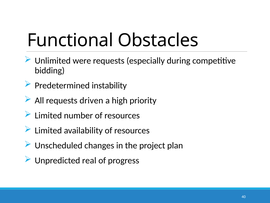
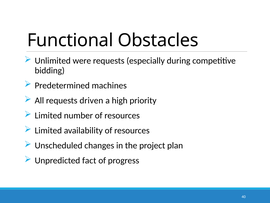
instability: instability -> machines (109, 85)
real: real -> fact (89, 160)
